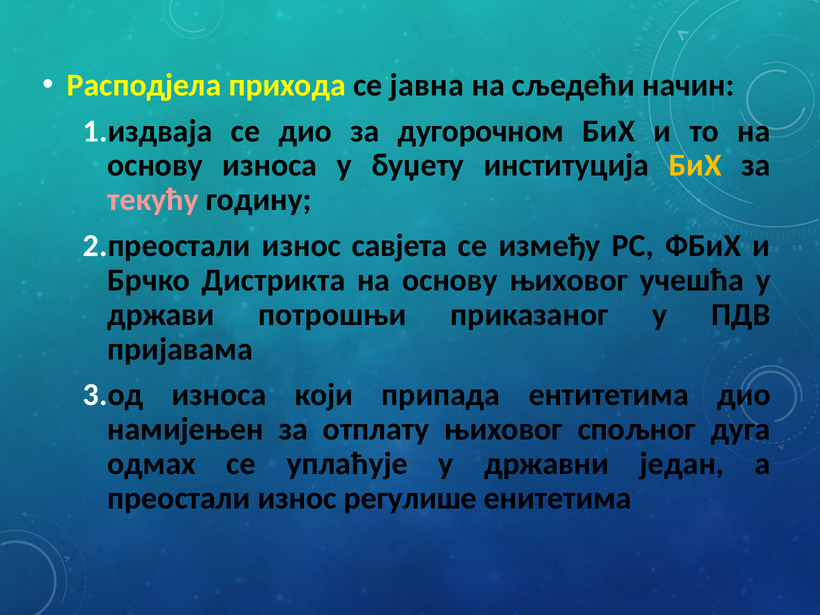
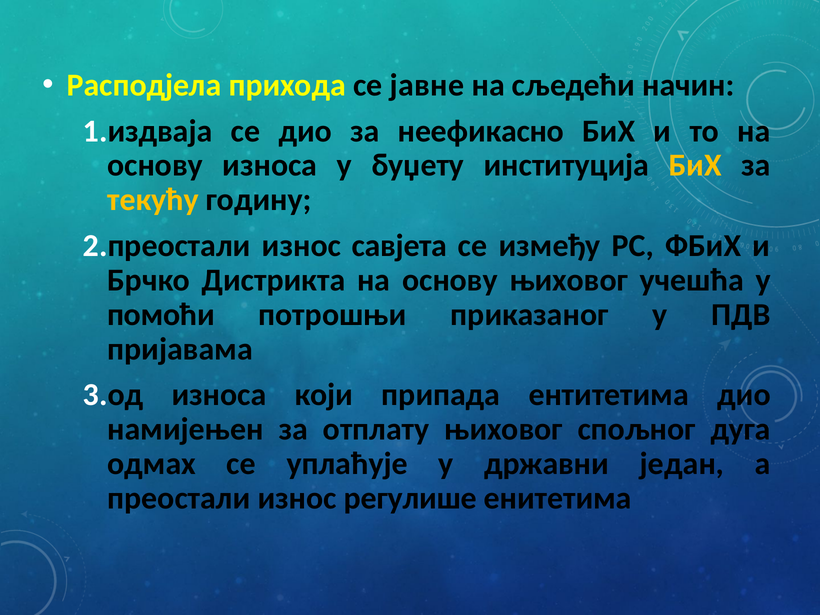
јавна: јавна -> јавне (427, 85)
дугорочном: дугорочном -> неефикасно (481, 131)
текућу colour: pink -> yellow (153, 200)
држави: држави -> помоћи (161, 315)
